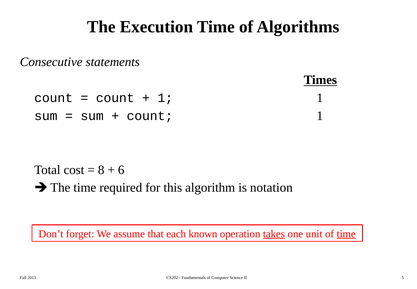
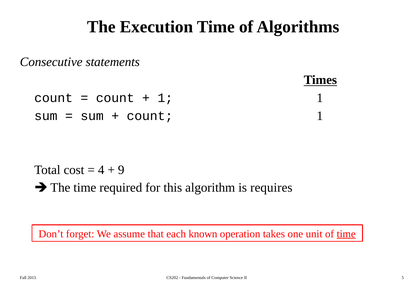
8: 8 -> 4 (101, 170)
6: 6 -> 9 (121, 170)
notation: notation -> requires (271, 188)
takes underline: present -> none (274, 234)
